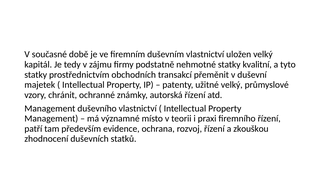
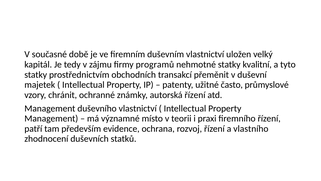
podstatně: podstatně -> programů (155, 64)
užitné velký: velký -> často (232, 85)
zkouškou: zkouškou -> vlastního (251, 128)
